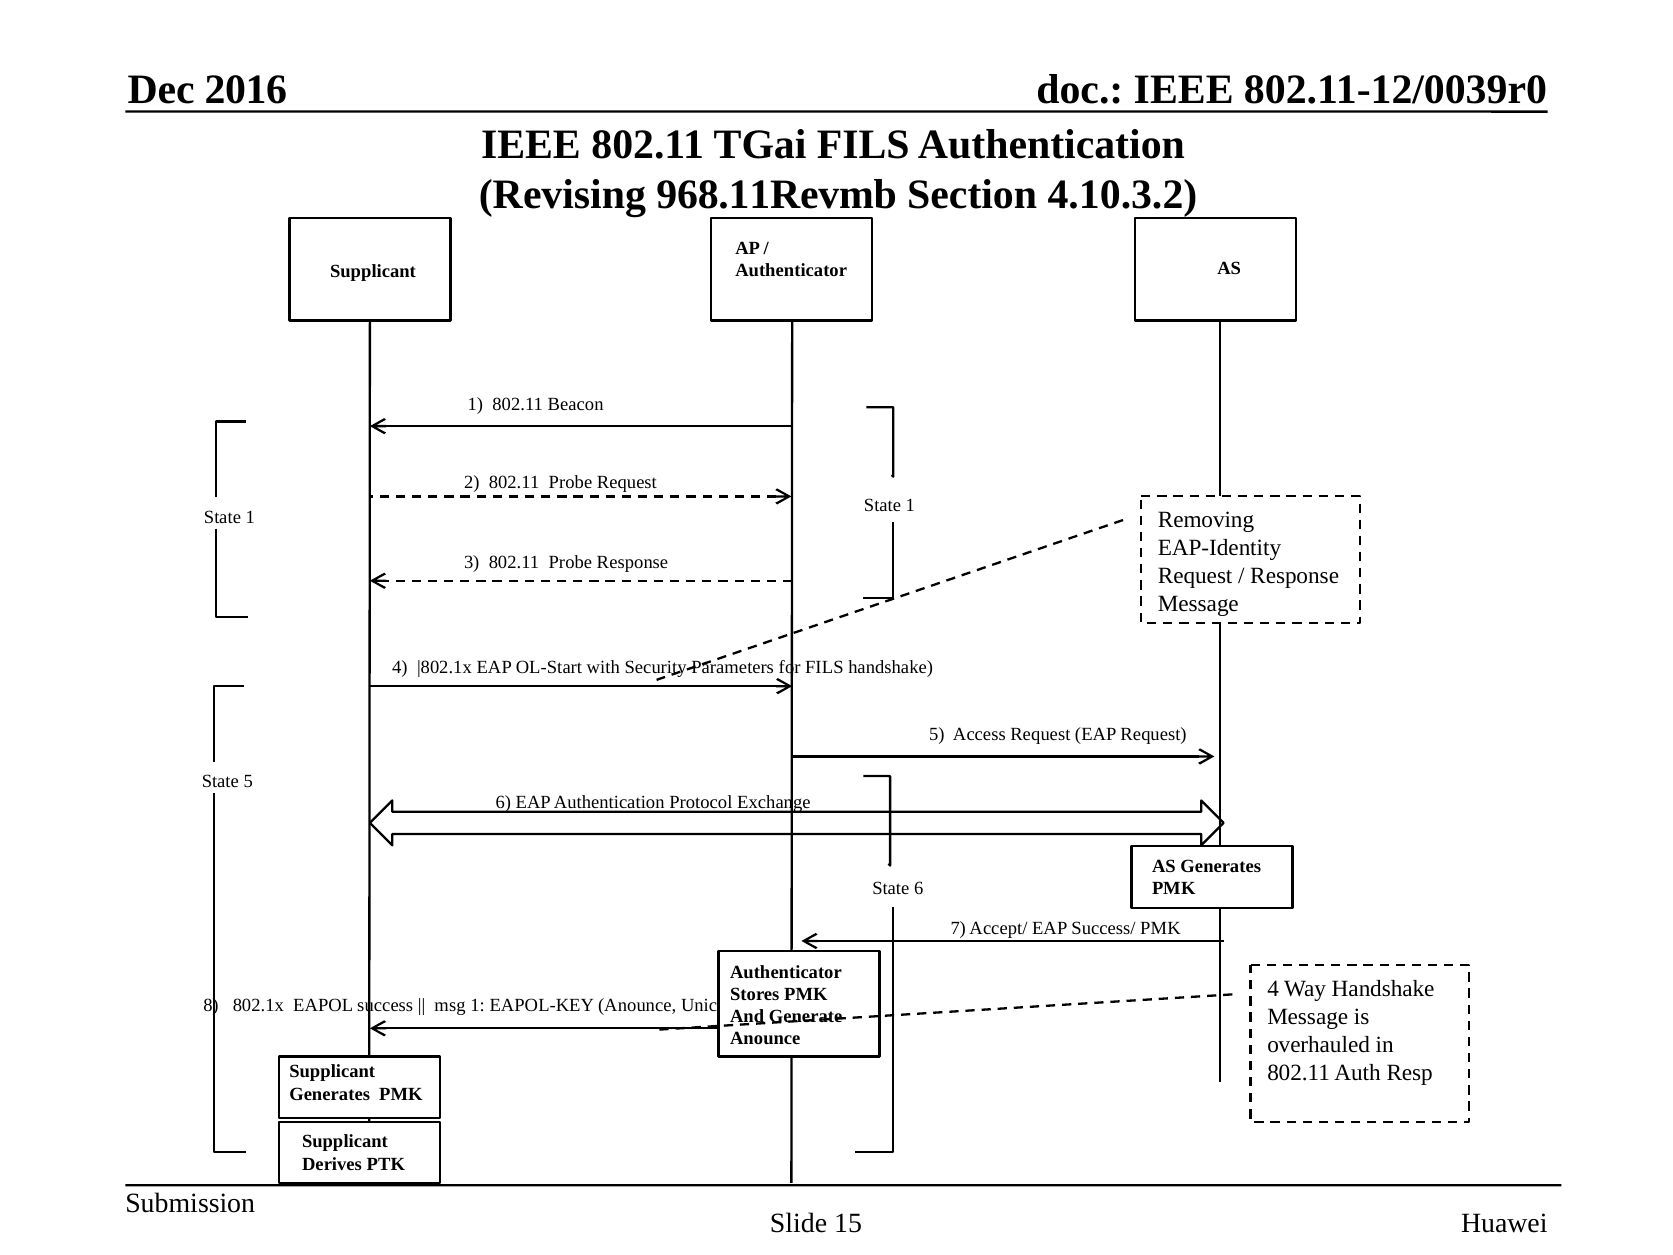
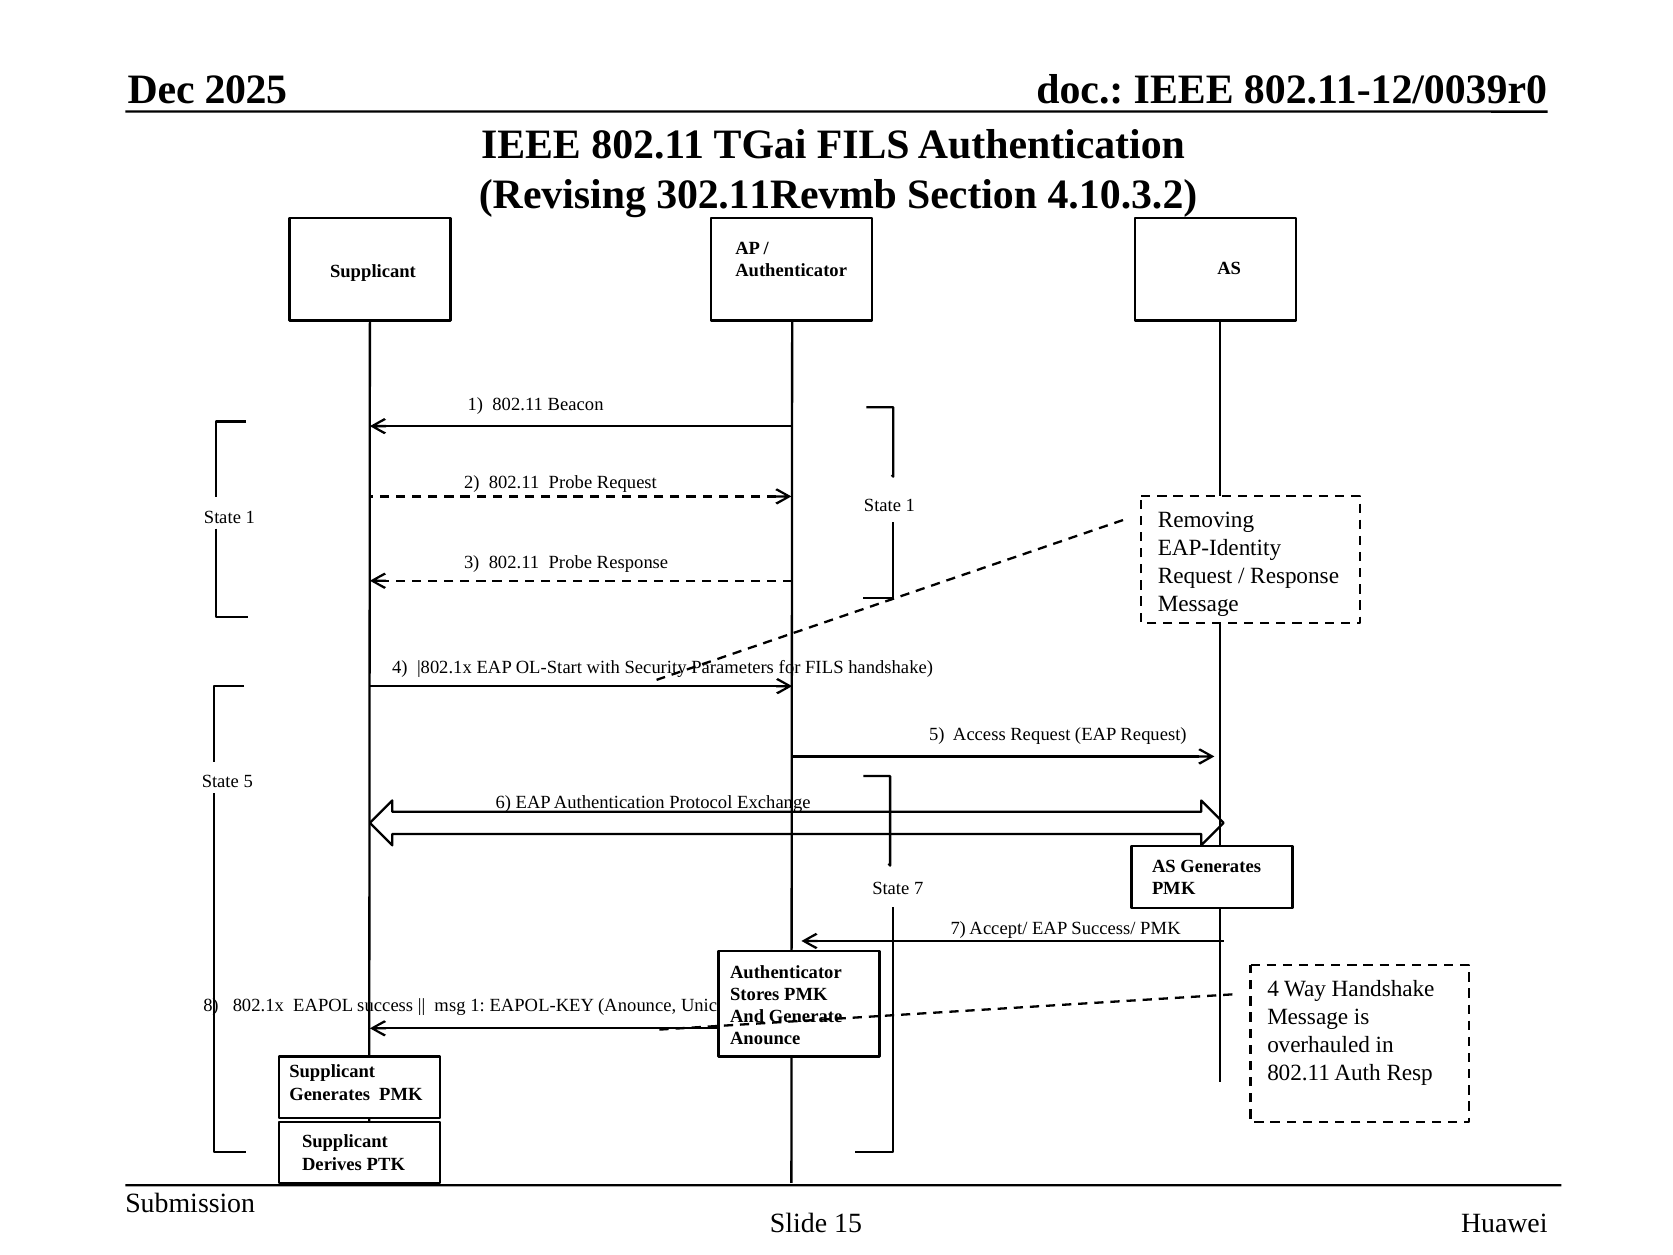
2016: 2016 -> 2025 (246, 89)
968.11Revmb: 968.11Revmb -> 302.11Revmb (777, 195)
State 6: 6 -> 7 (919, 888)
